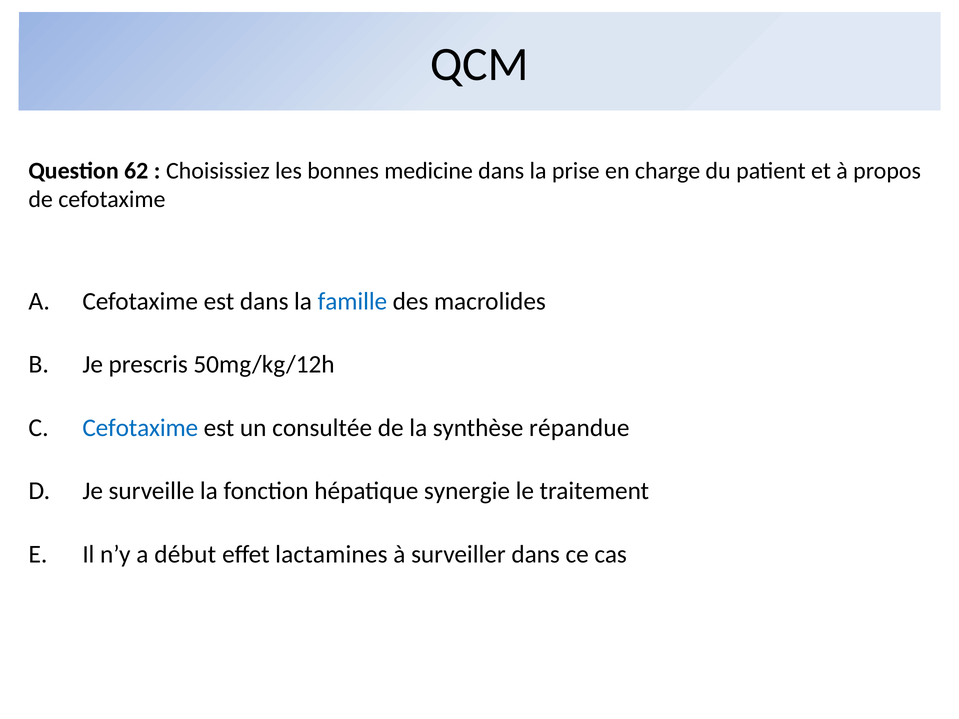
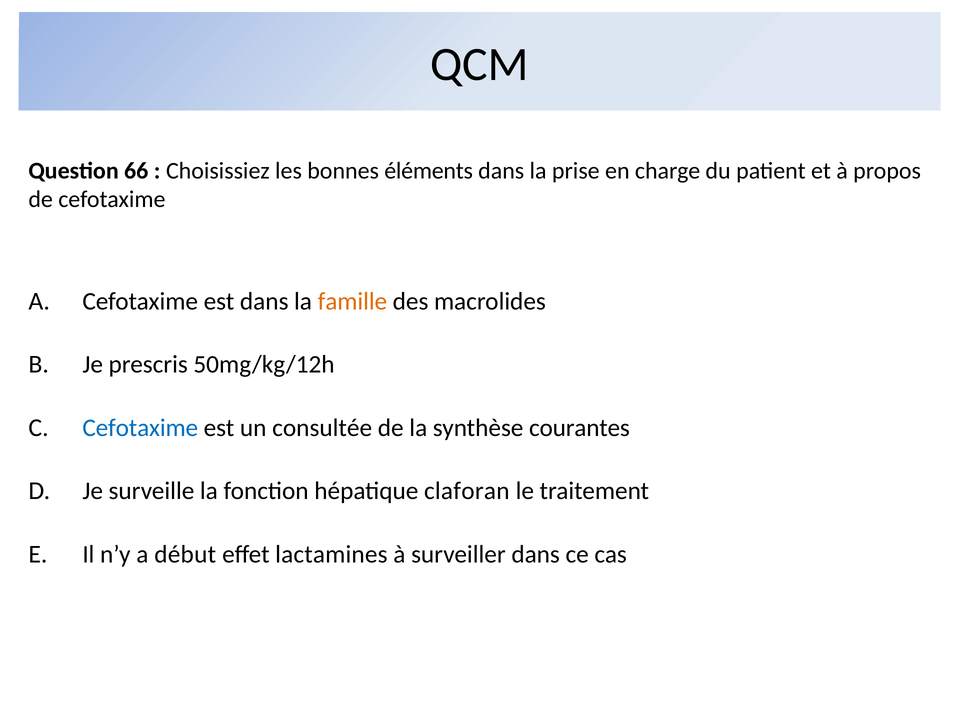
62: 62 -> 66 (136, 171)
medicine: medicine -> éléments (429, 171)
famille colour: blue -> orange (352, 301)
répandue: répandue -> courantes (579, 428)
synergie: synergie -> claforan (467, 491)
